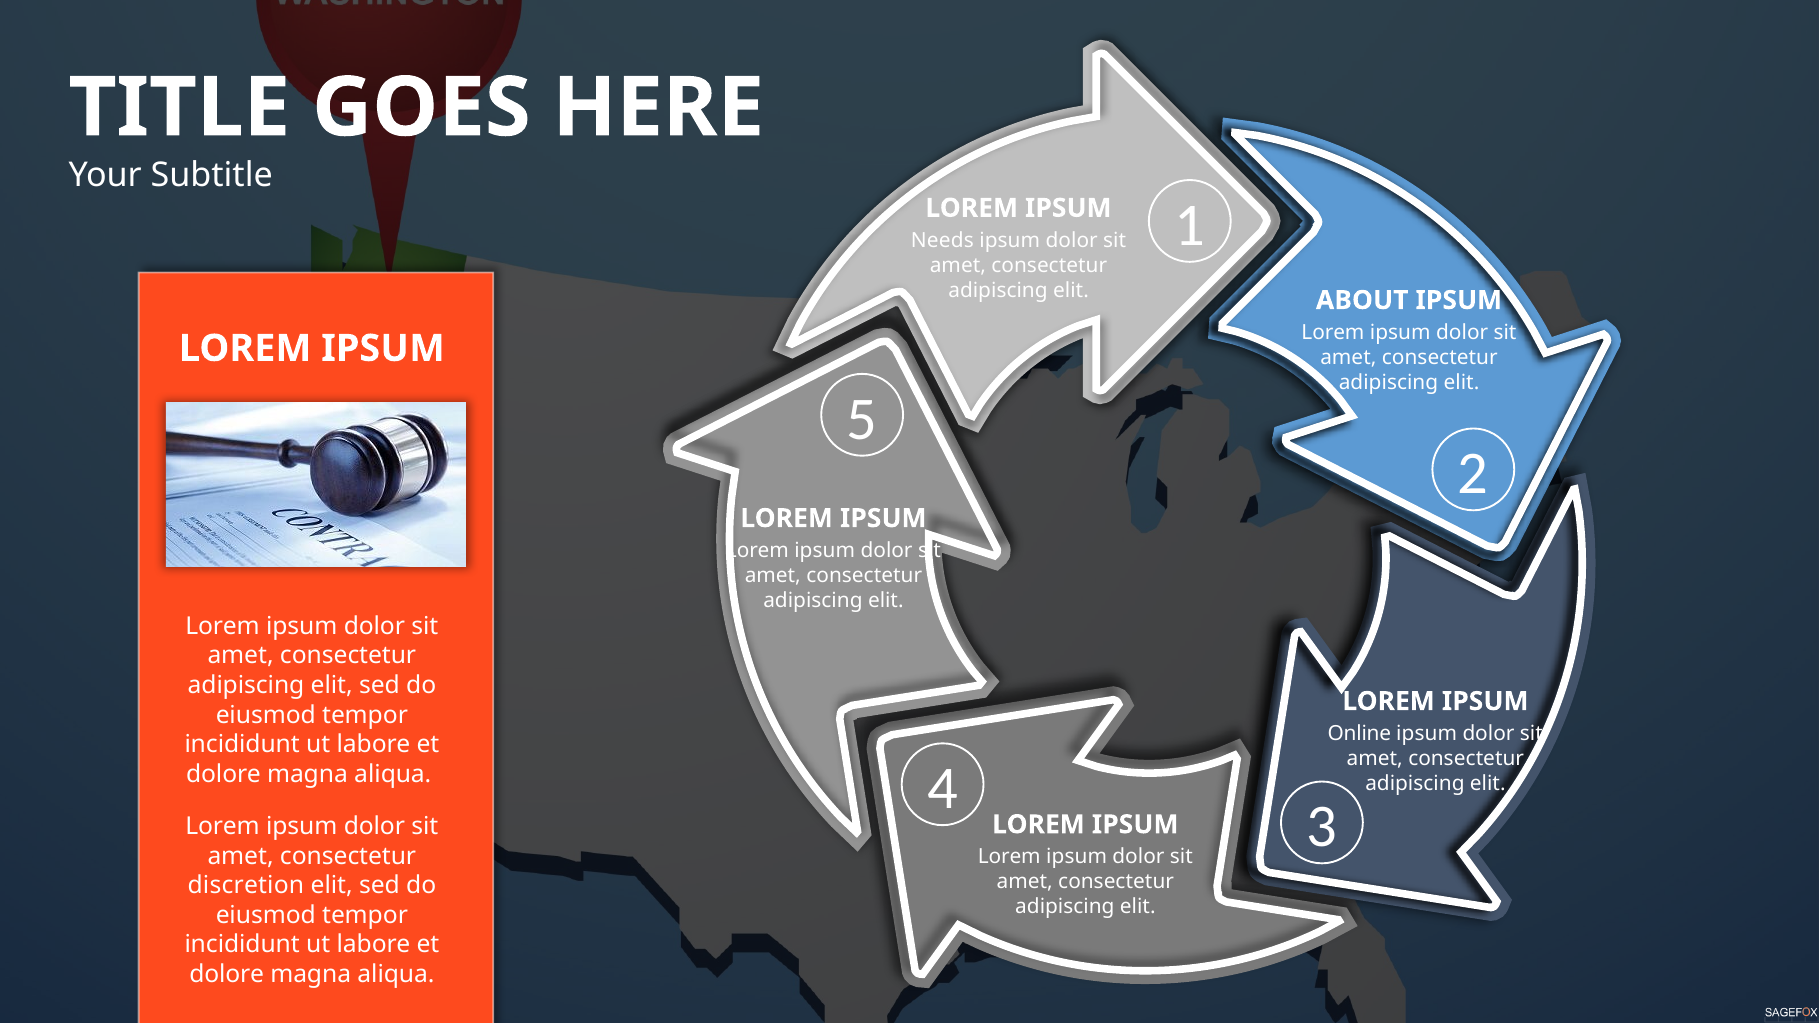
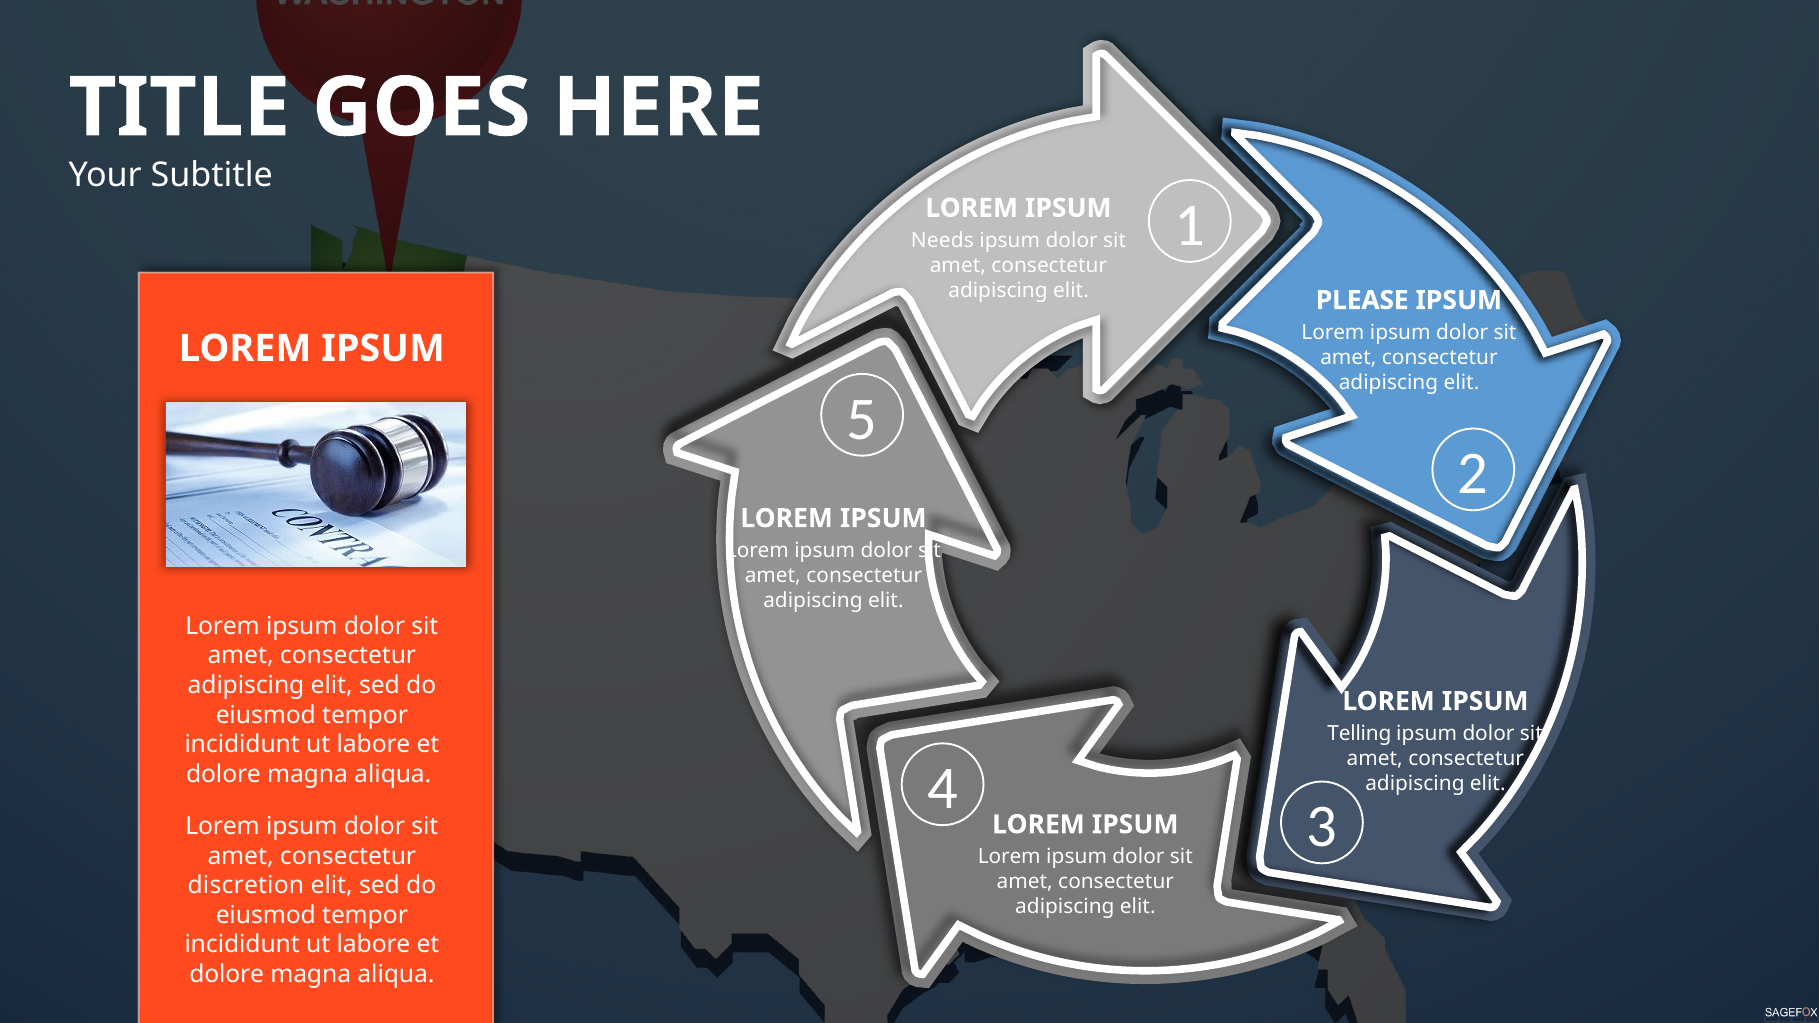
ABOUT: ABOUT -> PLEASE (1362, 300)
Online: Online -> Telling (1359, 734)
